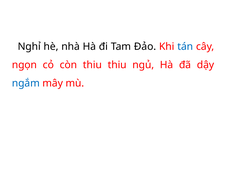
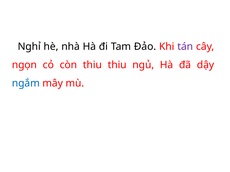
tán colour: blue -> purple (185, 47)
